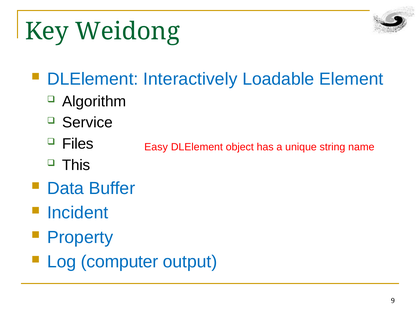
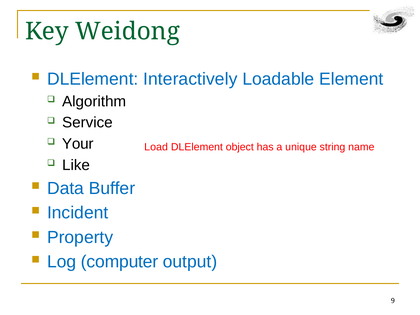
Files: Files -> Your (78, 144)
Easy: Easy -> Load (156, 147)
This: This -> Like (76, 165)
